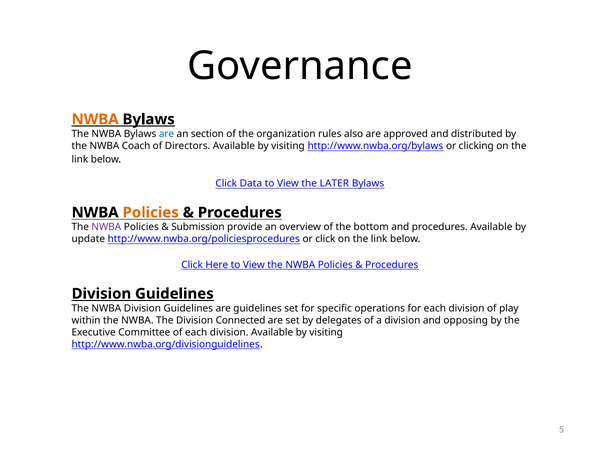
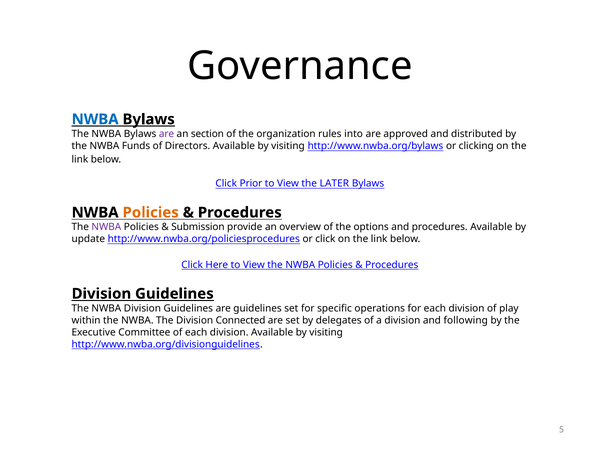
NWBA colour: orange -> blue (95, 119)
are colour: blue -> purple (167, 134)
also: also -> into (354, 134)
Coach: Coach -> Funds (136, 146)
Data: Data -> Prior (251, 184)
bottom: bottom -> options (371, 227)
opposing: opposing -> following (466, 320)
